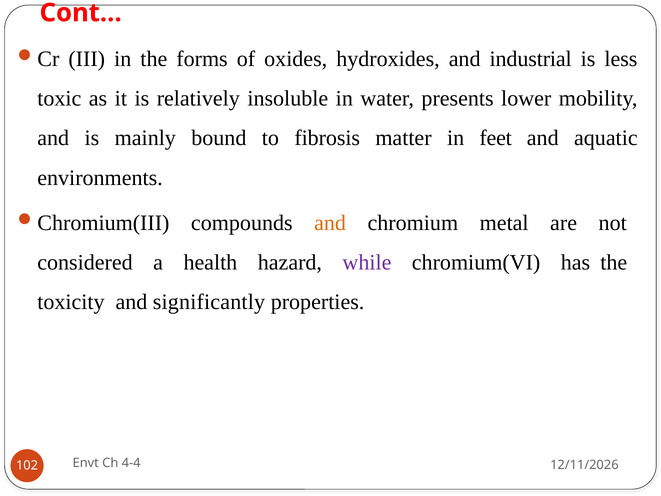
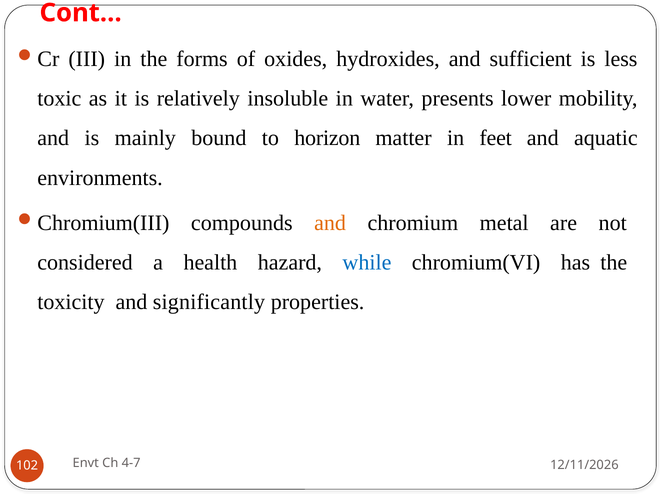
industrial: industrial -> sufficient (531, 59)
fibrosis: fibrosis -> horizon (327, 138)
while colour: purple -> blue (367, 262)
4-4: 4-4 -> 4-7 (131, 463)
